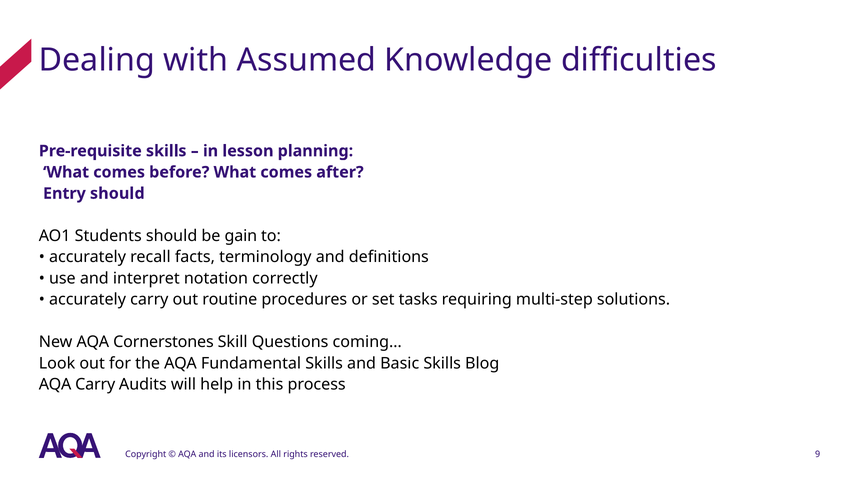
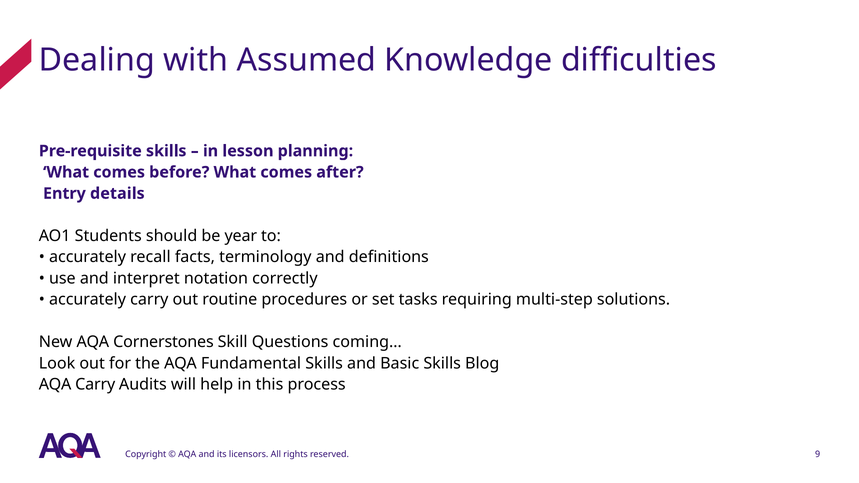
Entry should: should -> details (117, 194)
gain: gain -> year (241, 236)
